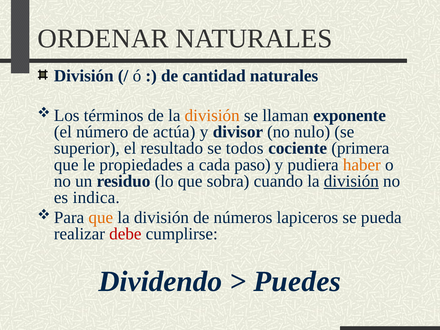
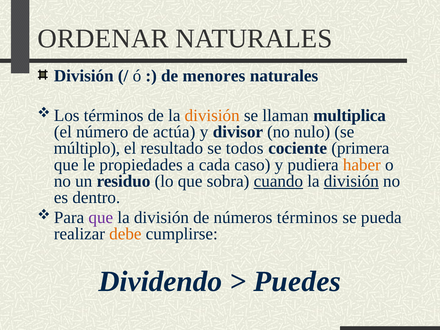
cantidad: cantidad -> menores (214, 76)
exponente: exponente -> multiplica (350, 115)
superior: superior -> múltiplo (87, 148)
paso: paso -> caso (252, 165)
cuando underline: none -> present (278, 181)
indica: indica -> dentro (96, 198)
que colour: orange -> purple (101, 217)
números lapiceros: lapiceros -> términos (307, 217)
debe colour: red -> orange (125, 234)
